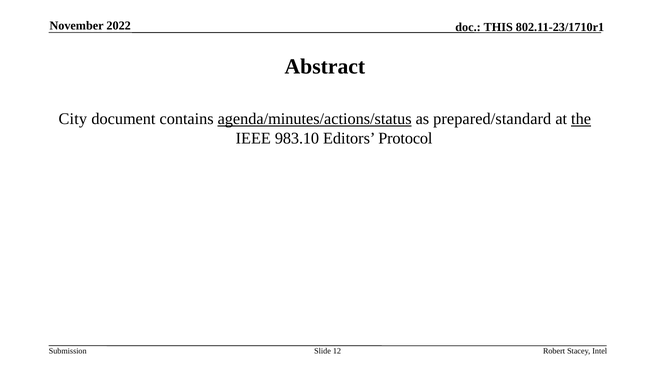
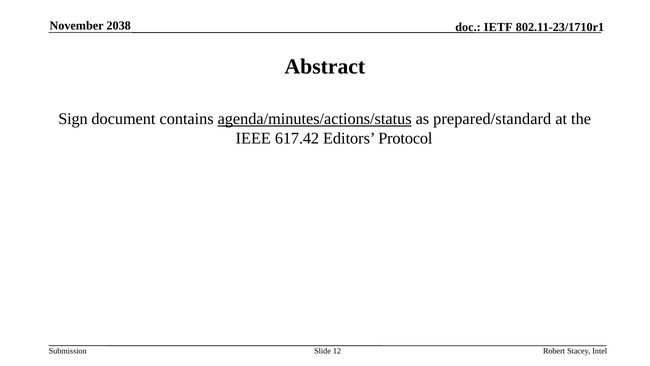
2022: 2022 -> 2038 (119, 26)
THIS: THIS -> IETF (498, 27)
City: City -> Sign (73, 119)
the underline: present -> none (581, 119)
983.10: 983.10 -> 617.42 (297, 138)
